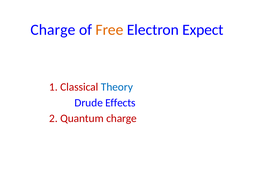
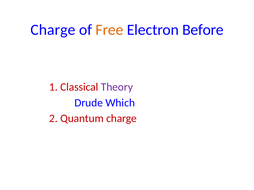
Expect: Expect -> Before (203, 30)
Theory colour: blue -> purple (117, 87)
Effects: Effects -> Which (120, 103)
